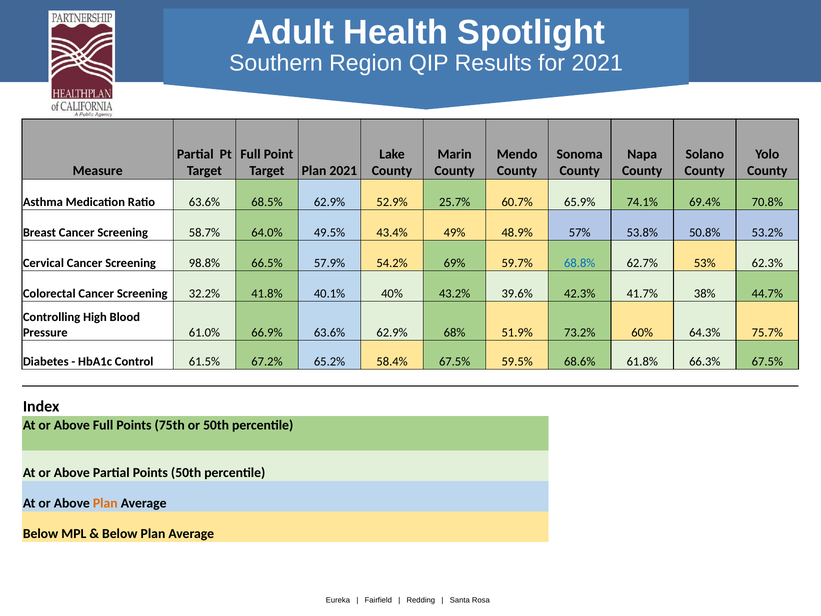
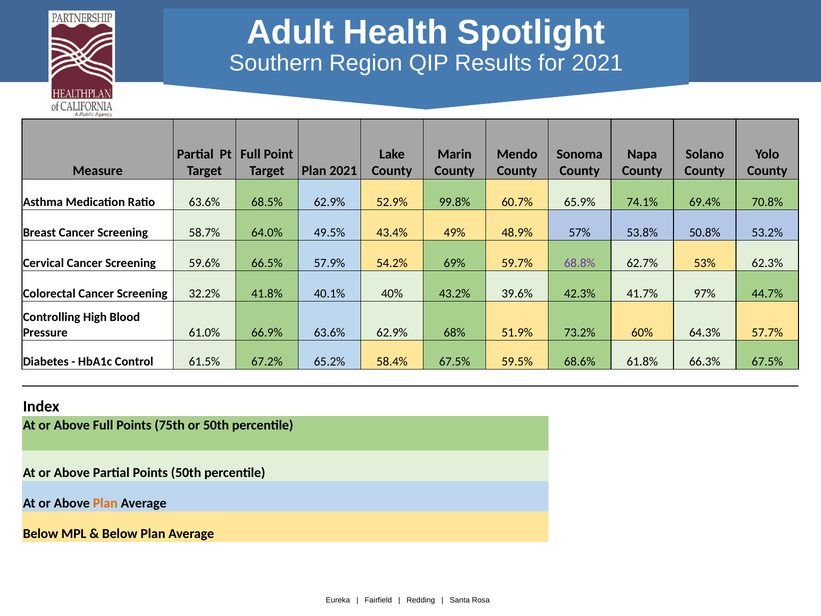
25.7%: 25.7% -> 99.8% (455, 202)
98.8%: 98.8% -> 59.6% (204, 263)
68.8% colour: blue -> purple (580, 263)
38%: 38% -> 97% (705, 294)
75.7%: 75.7% -> 57.7% (767, 332)
